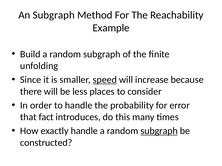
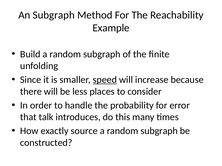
fact: fact -> talk (46, 117)
exactly handle: handle -> source (84, 131)
subgraph underline: present -> none (159, 131)
